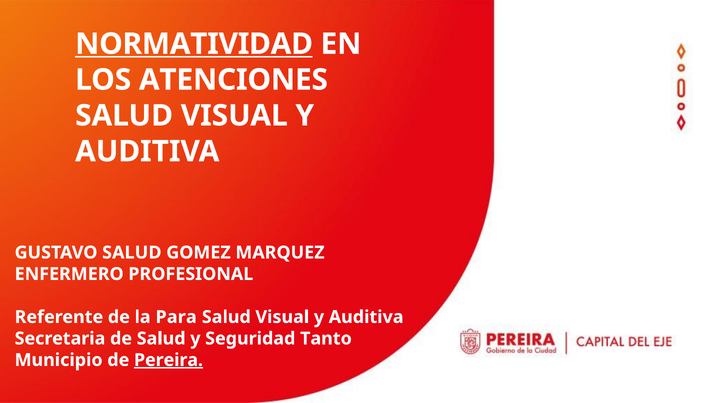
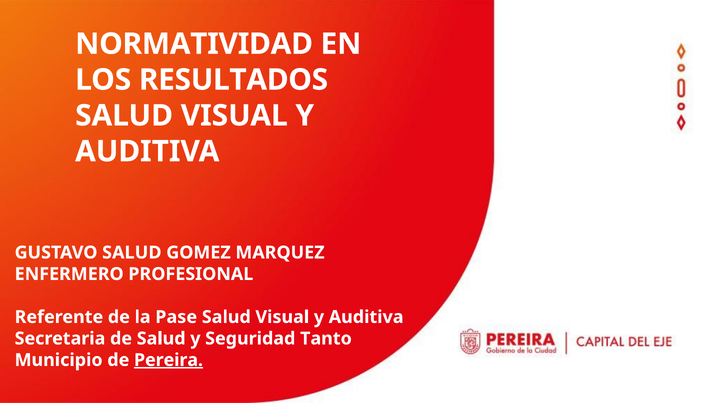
NORMATIVIDAD underline: present -> none (194, 44)
ATENCIONES: ATENCIONES -> RESULTADOS (233, 80)
Para: Para -> Pase (176, 317)
